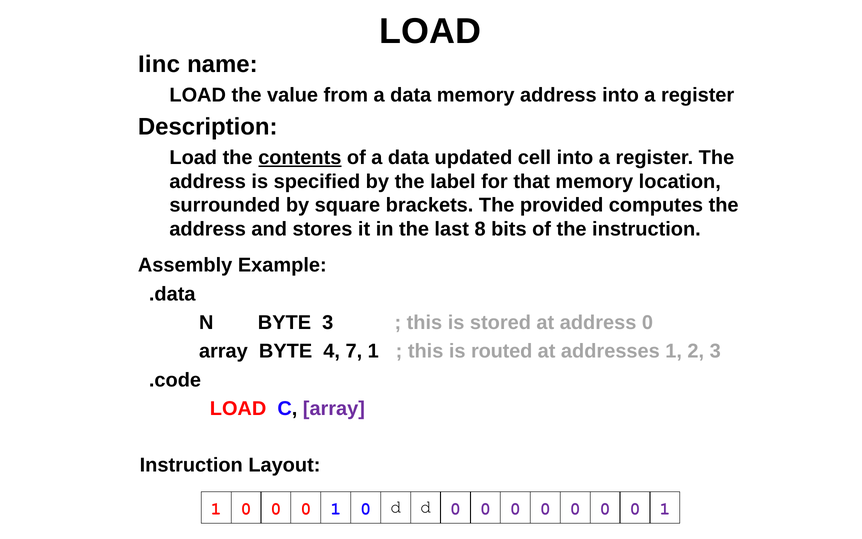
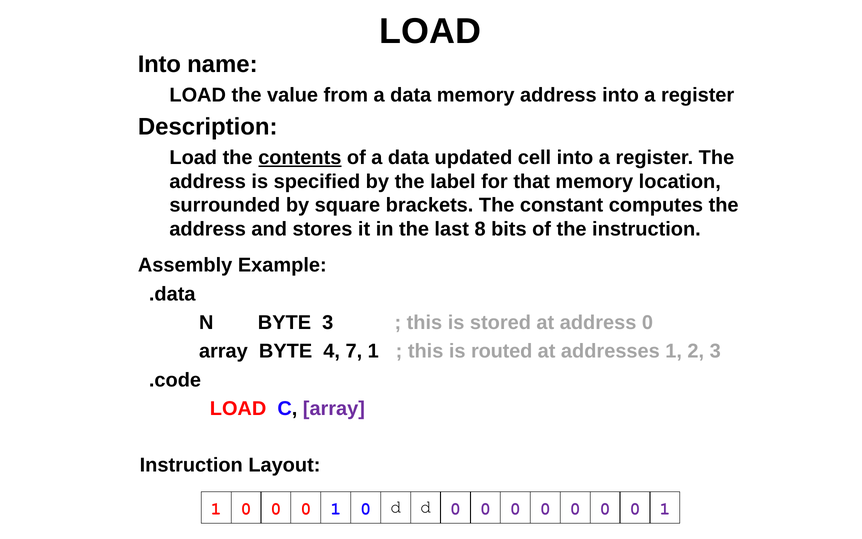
Iinc: Iinc -> Into (159, 64)
provided: provided -> constant (562, 205)
